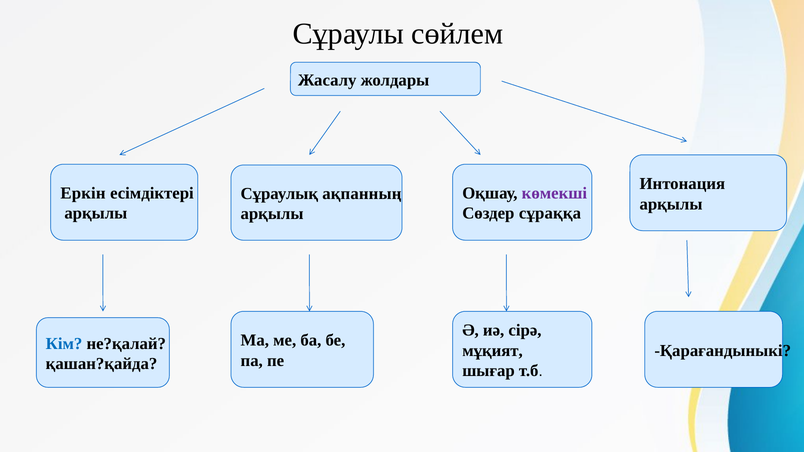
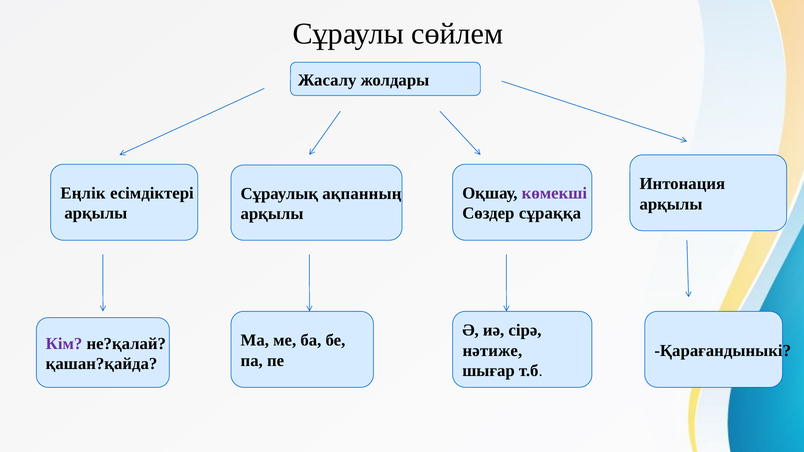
Еркін: Еркін -> Еңлік (83, 193)
Кім colour: blue -> purple (64, 344)
мұқият: мұқият -> нәтиже (492, 351)
